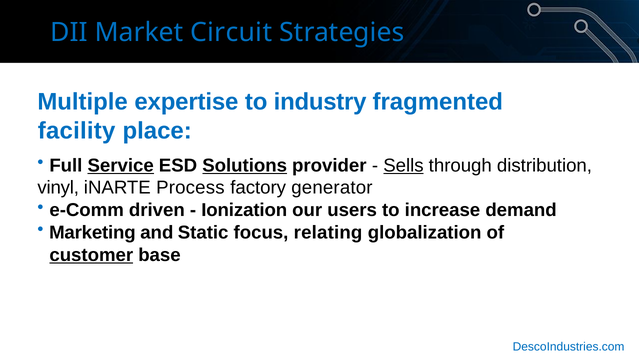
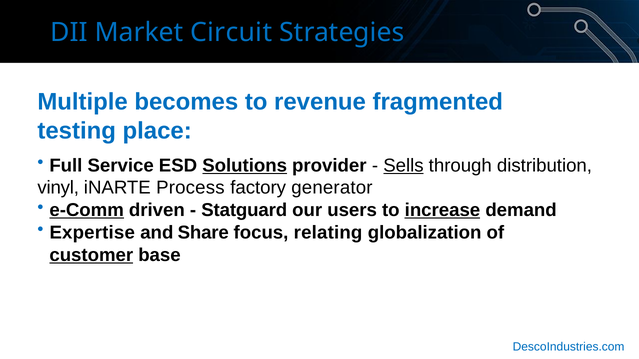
expertise: expertise -> becomes (186, 102)
industry: industry -> revenue (320, 102)
facility: facility -> testing (77, 131)
Service underline: present -> none (121, 166)
e-Comm underline: none -> present (87, 210)
Ionization: Ionization -> Statguard (244, 210)
increase underline: none -> present (442, 210)
Marketing: Marketing -> Expertise (92, 233)
Static: Static -> Share (203, 233)
